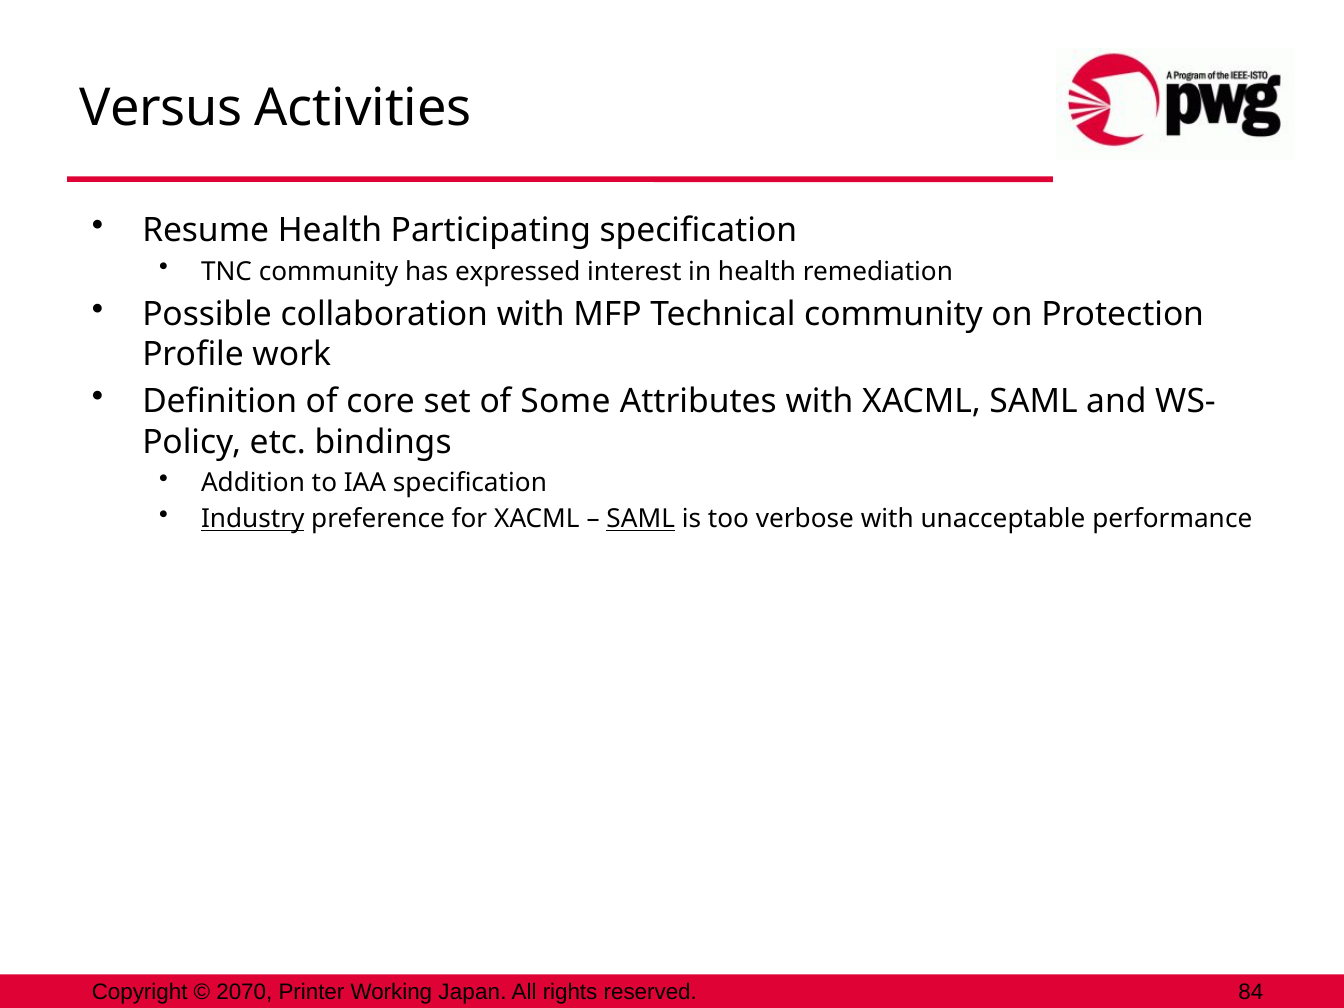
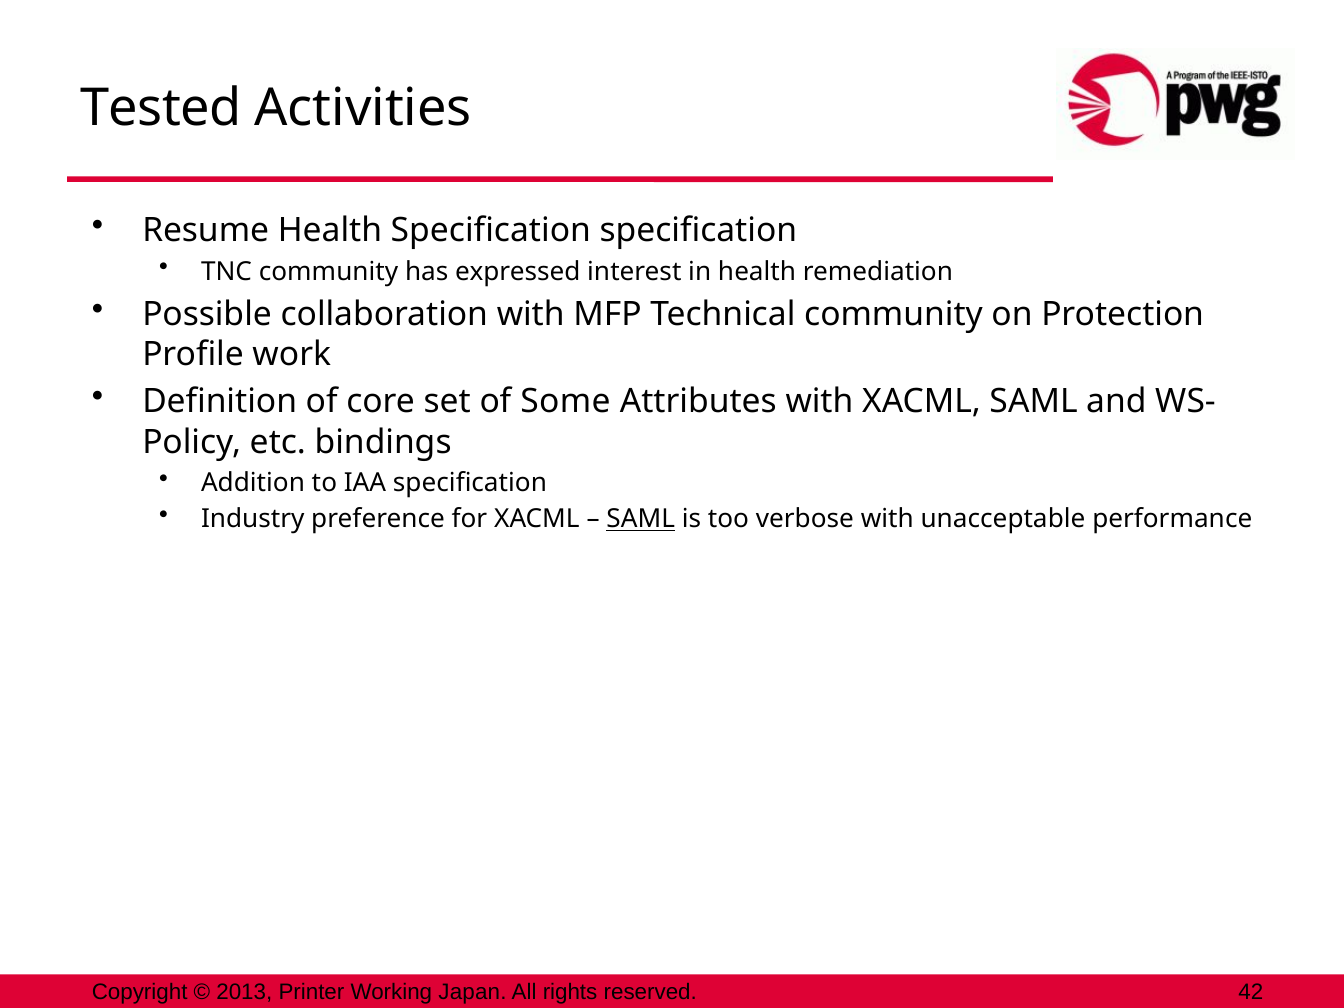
Versus: Versus -> Tested (161, 108)
Health Participating: Participating -> Specification (491, 231)
Industry underline: present -> none (253, 519)
2070: 2070 -> 2013 (244, 992)
84: 84 -> 42 (1251, 992)
